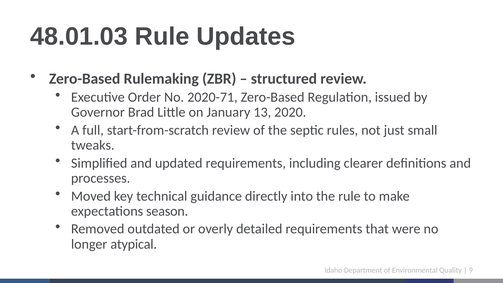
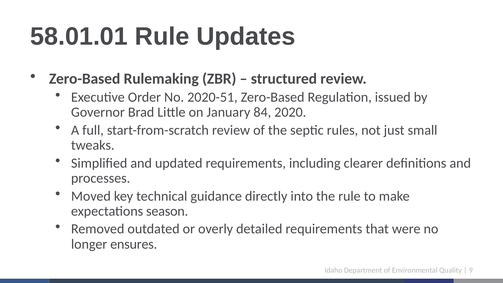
48.01.03: 48.01.03 -> 58.01.01 (79, 37)
2020-71: 2020-71 -> 2020-51 (212, 97)
13: 13 -> 84 (262, 112)
atypical: atypical -> ensures (134, 244)
